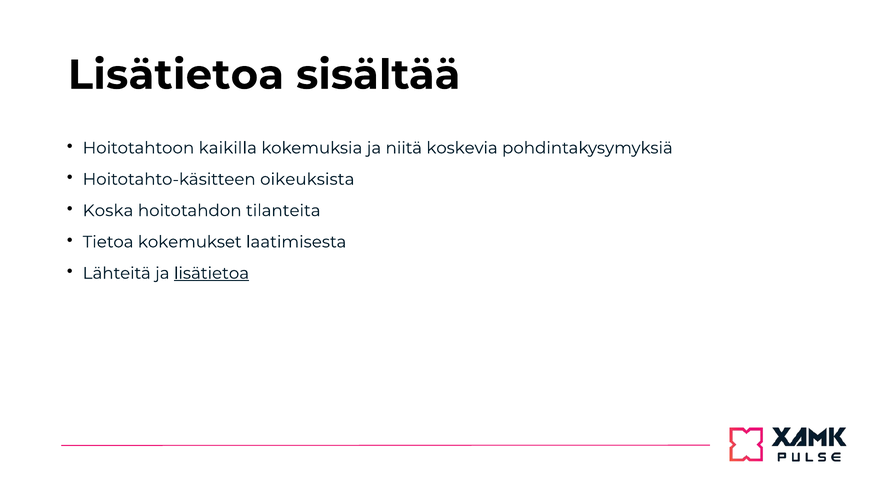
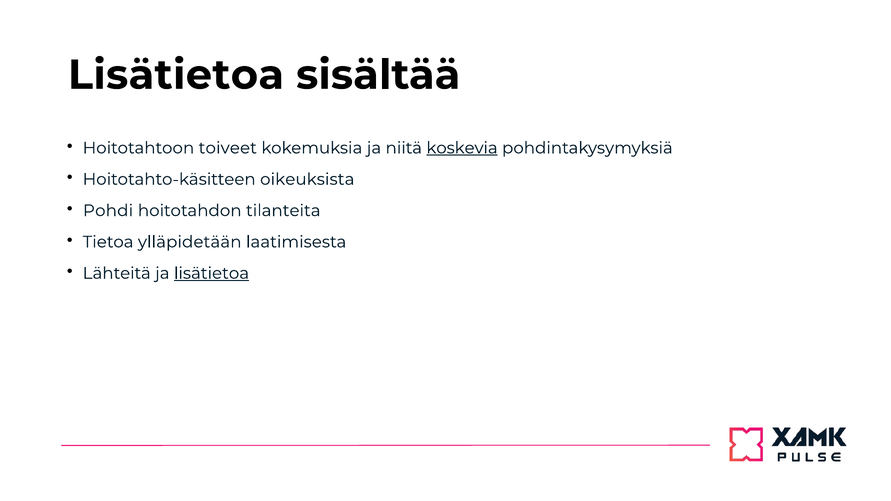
kaikilla: kaikilla -> toiveet (228, 148)
koskevia underline: none -> present (462, 148)
Koska: Koska -> Pohdi (108, 211)
kokemukset: kokemukset -> ylläpidetään (190, 242)
